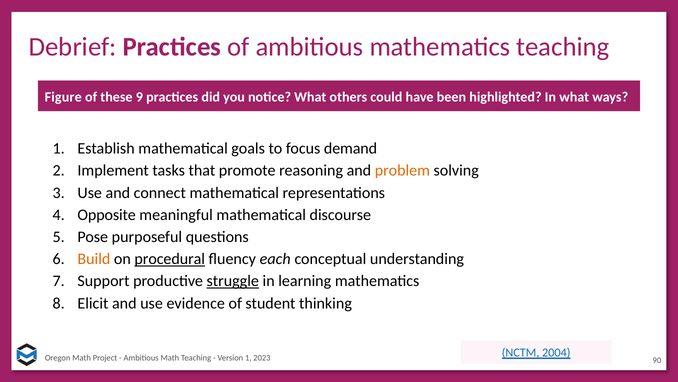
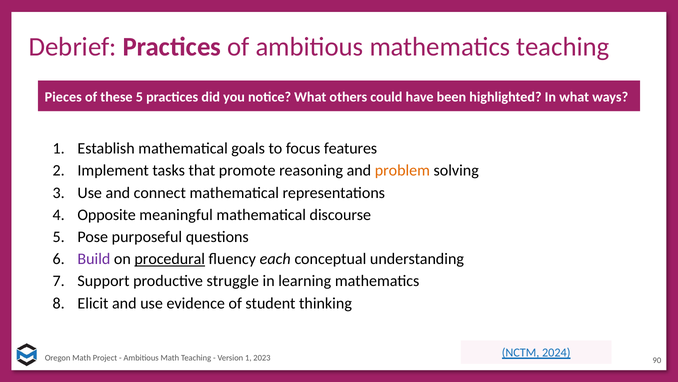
Figure: Figure -> Pieces (63, 97)
these 9: 9 -> 5 (139, 97)
demand: demand -> features (351, 148)
Build colour: orange -> purple (94, 259)
struggle underline: present -> none (233, 281)
2004: 2004 -> 2024 (556, 352)
